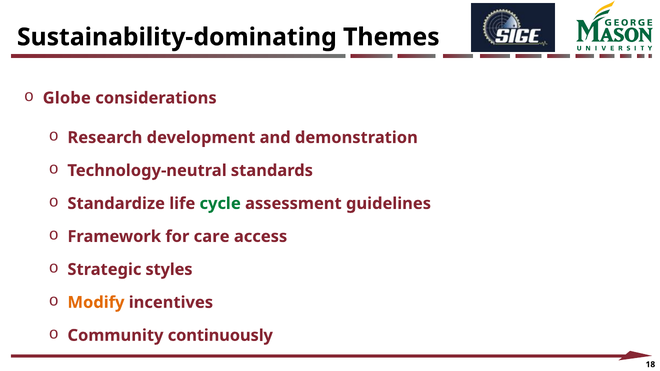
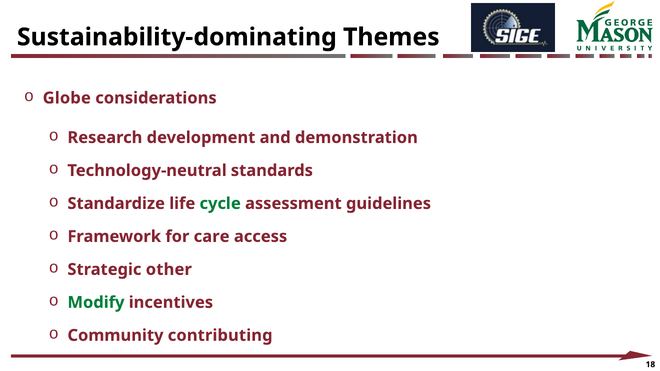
styles: styles -> other (169, 270)
Modify colour: orange -> green (96, 303)
continuously: continuously -> contributing (220, 336)
